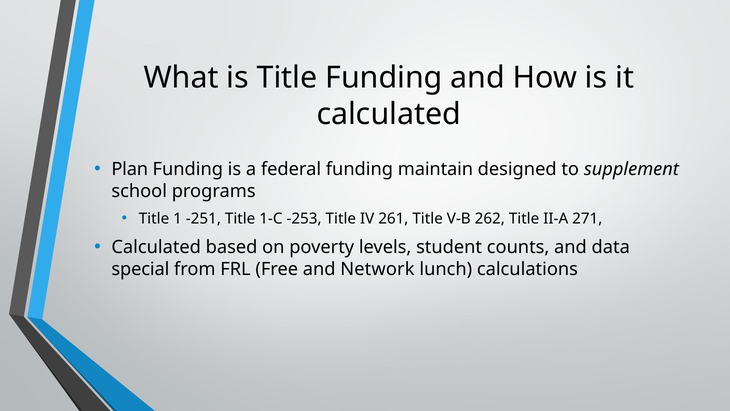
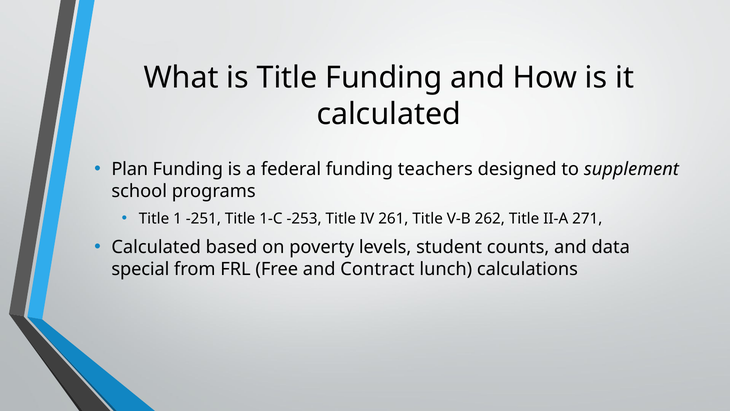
maintain: maintain -> teachers (435, 169)
Network: Network -> Contract (377, 269)
